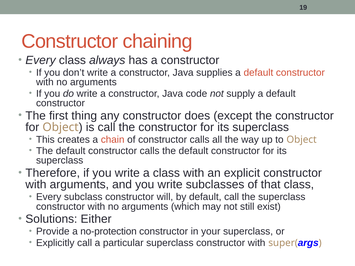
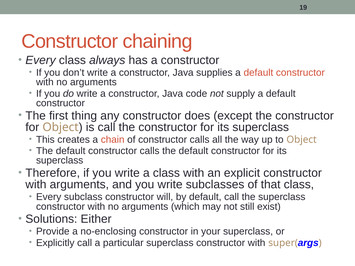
no-protection: no-protection -> no-enclosing (108, 232)
